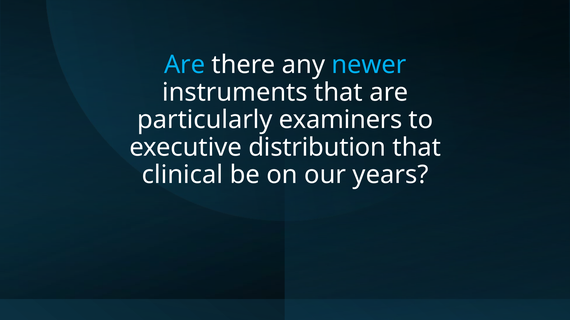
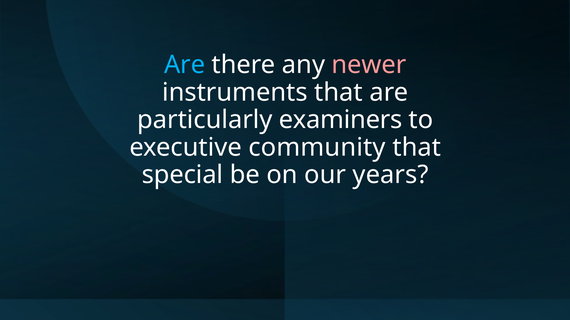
newer colour: light blue -> pink (369, 65)
distribution: distribution -> community (317, 148)
clinical: clinical -> special (183, 175)
